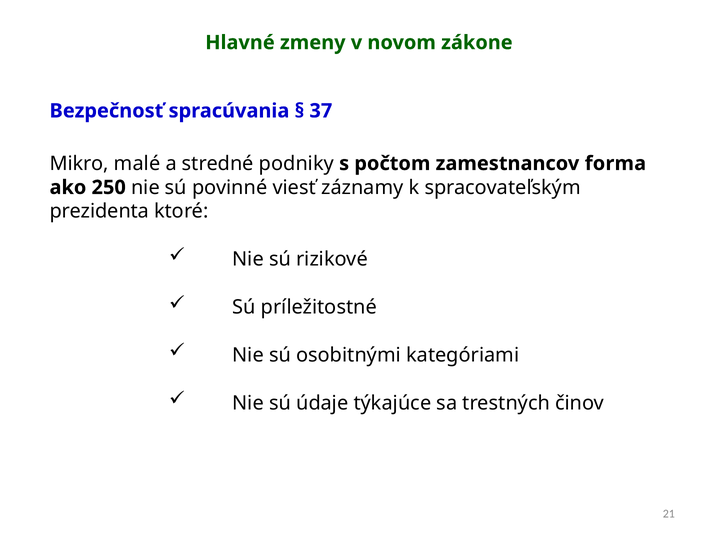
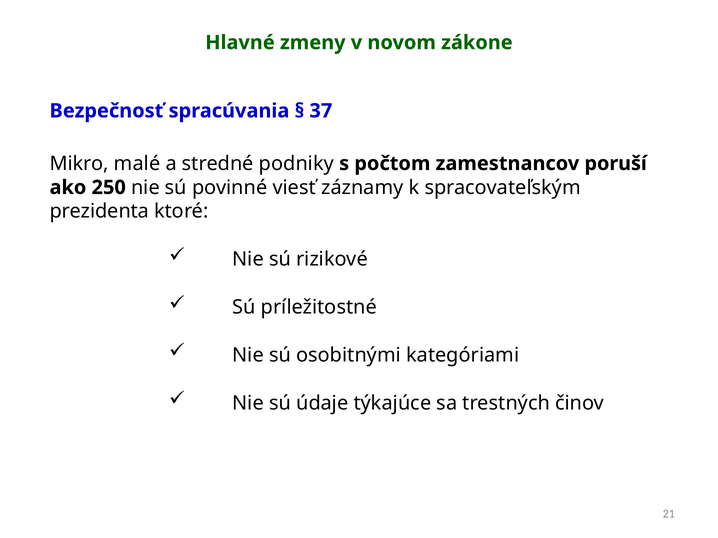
forma: forma -> poruší (616, 164)
